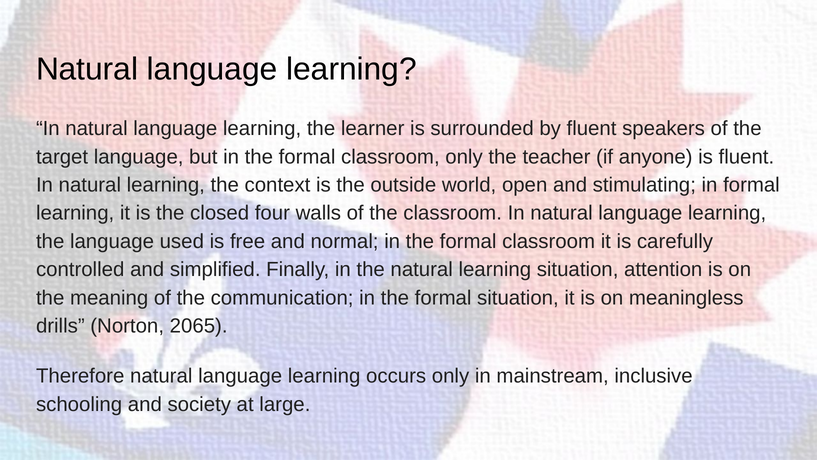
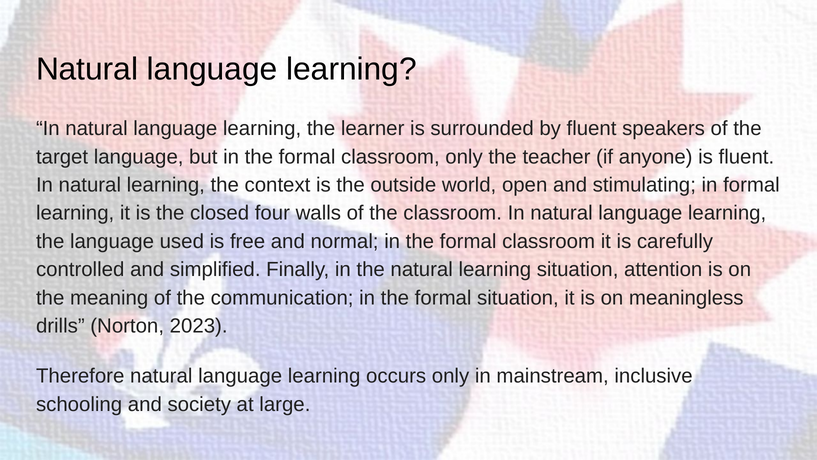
2065: 2065 -> 2023 (199, 326)
